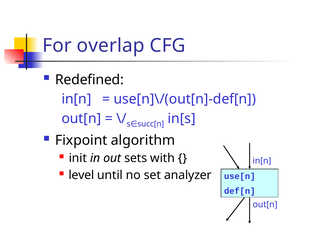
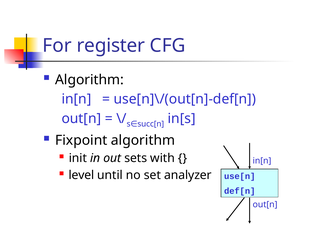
overlap: overlap -> register (111, 46)
Redefined: Redefined -> Algorithm (89, 80)
